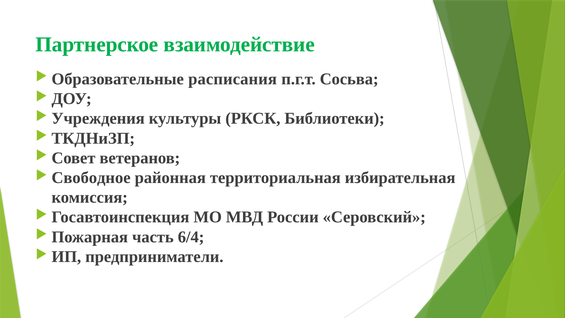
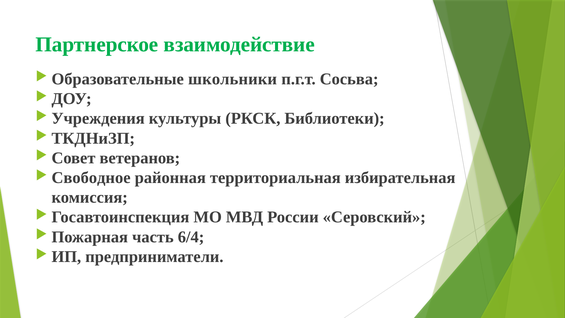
расписания: расписания -> школьники (233, 79)
